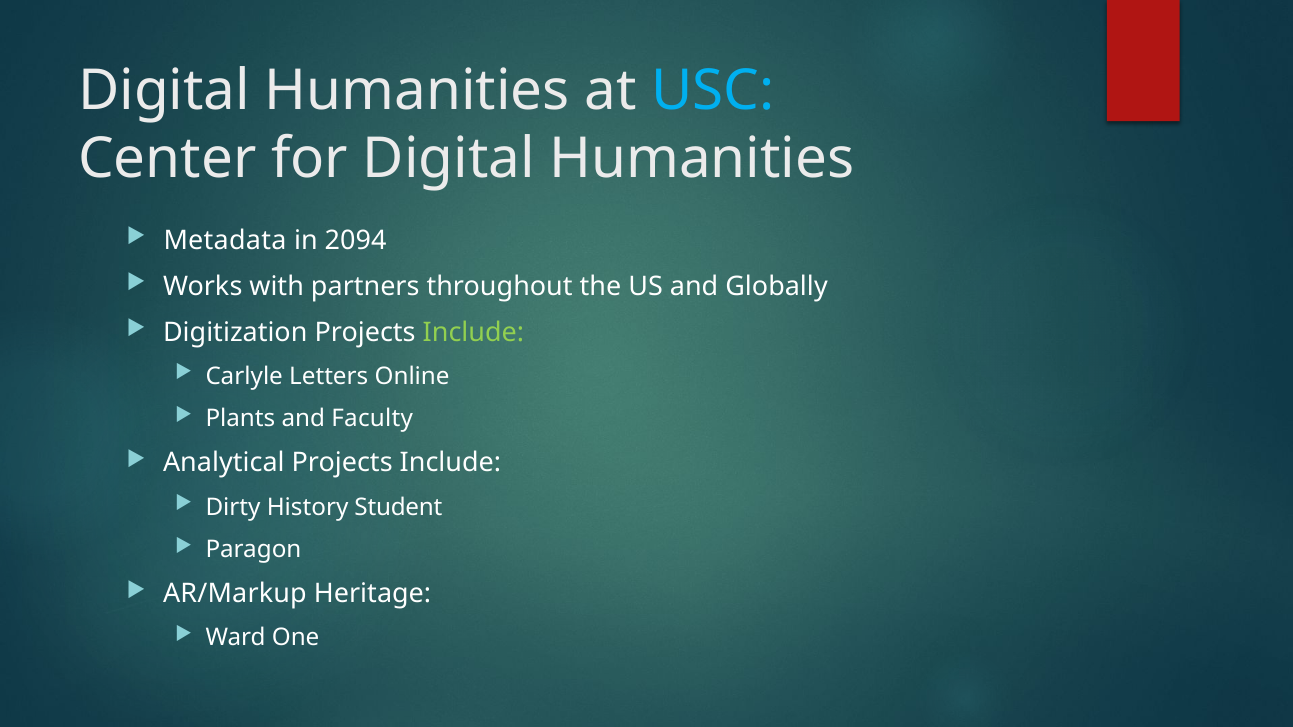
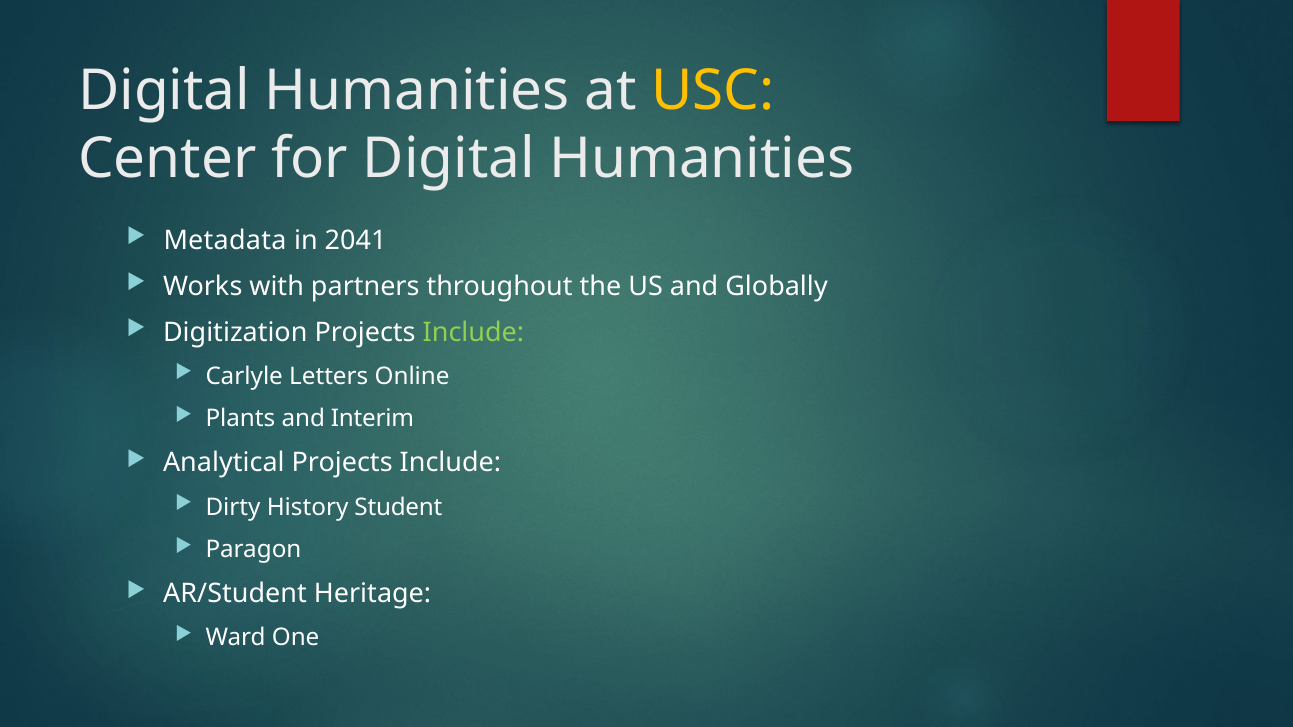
USC colour: light blue -> yellow (713, 91)
2094: 2094 -> 2041 (356, 241)
Faculty: Faculty -> Interim (372, 419)
AR/Markup: AR/Markup -> AR/Student (235, 594)
